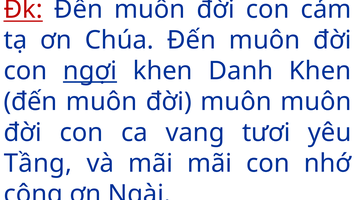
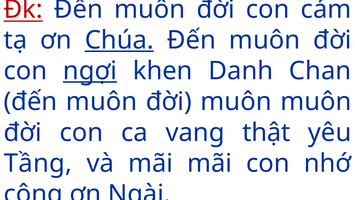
Chúa underline: none -> present (119, 40)
Danh Khen: Khen -> Chan (320, 71)
tươi: tươi -> thật (266, 132)
